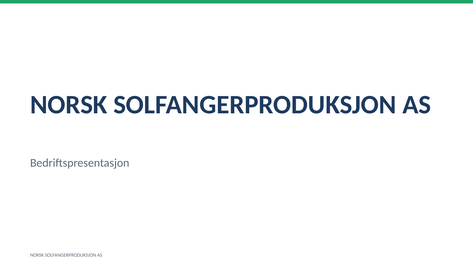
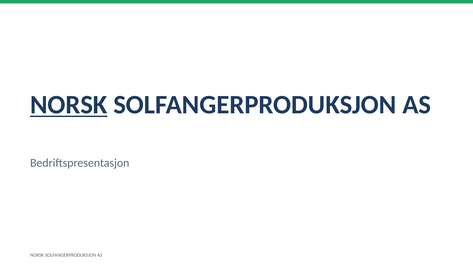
NORSK underline: none -> present (69, 105)
